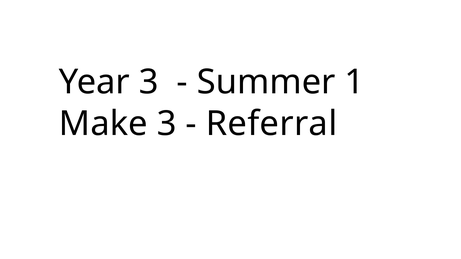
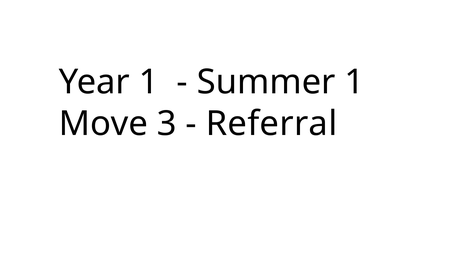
Year 3: 3 -> 1 (149, 82)
Make: Make -> Move (103, 124)
